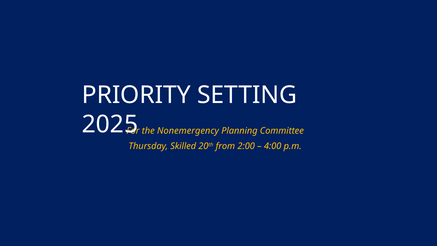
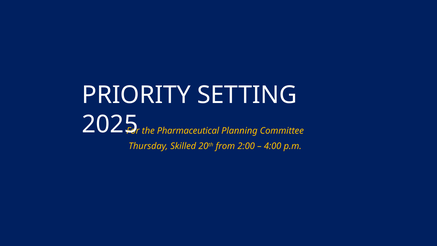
Nonemergency: Nonemergency -> Pharmaceutical (188, 131)
